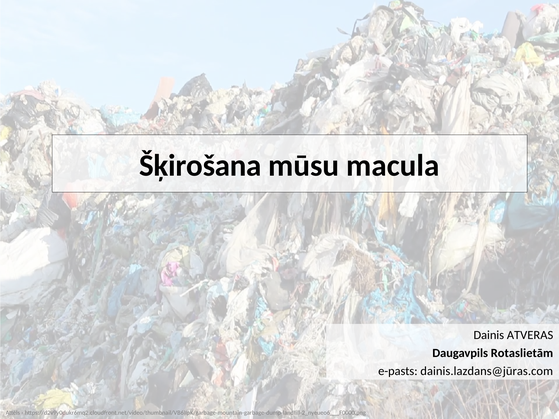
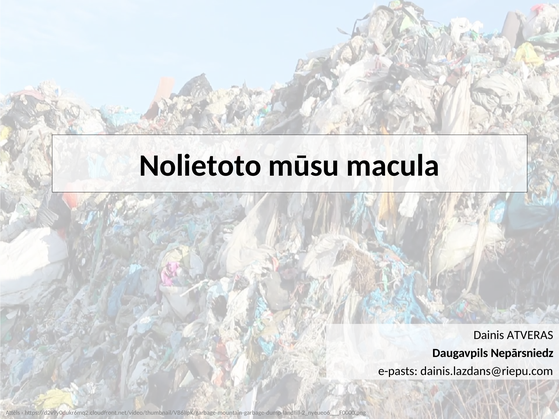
Šķirošana: Šķirošana -> Nolietoto (200, 166)
Rotaslietām: Rotaslietām -> Nepārsniedz (522, 353)
dainis.lazdans@jūras.com: dainis.lazdans@jūras.com -> dainis.lazdans@riepu.com (487, 371)
